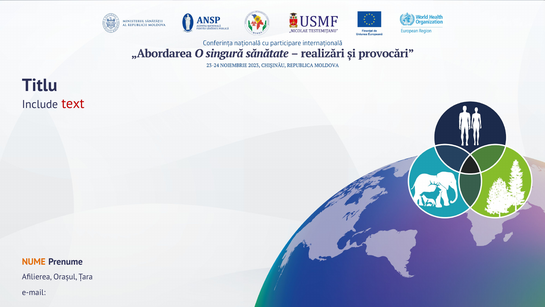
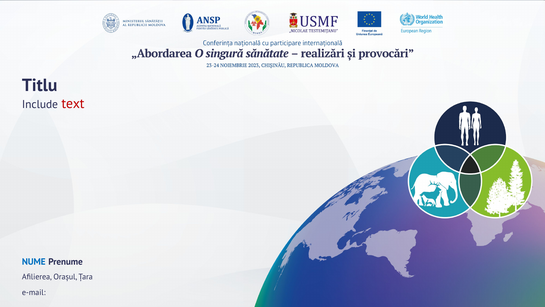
NUME colour: orange -> blue (34, 261)
